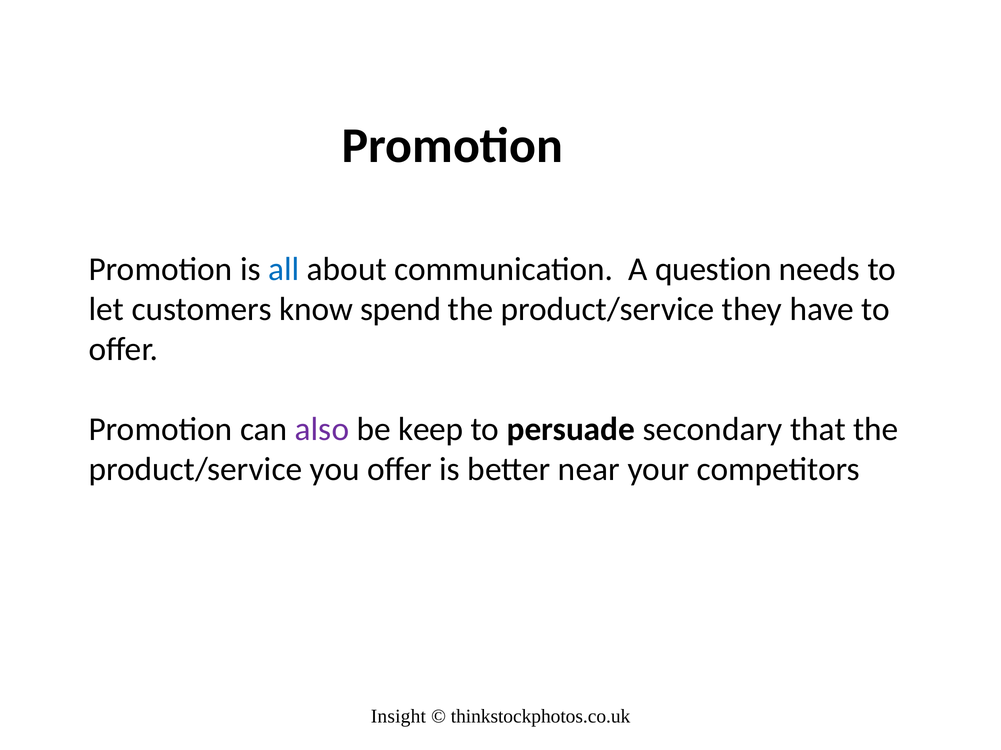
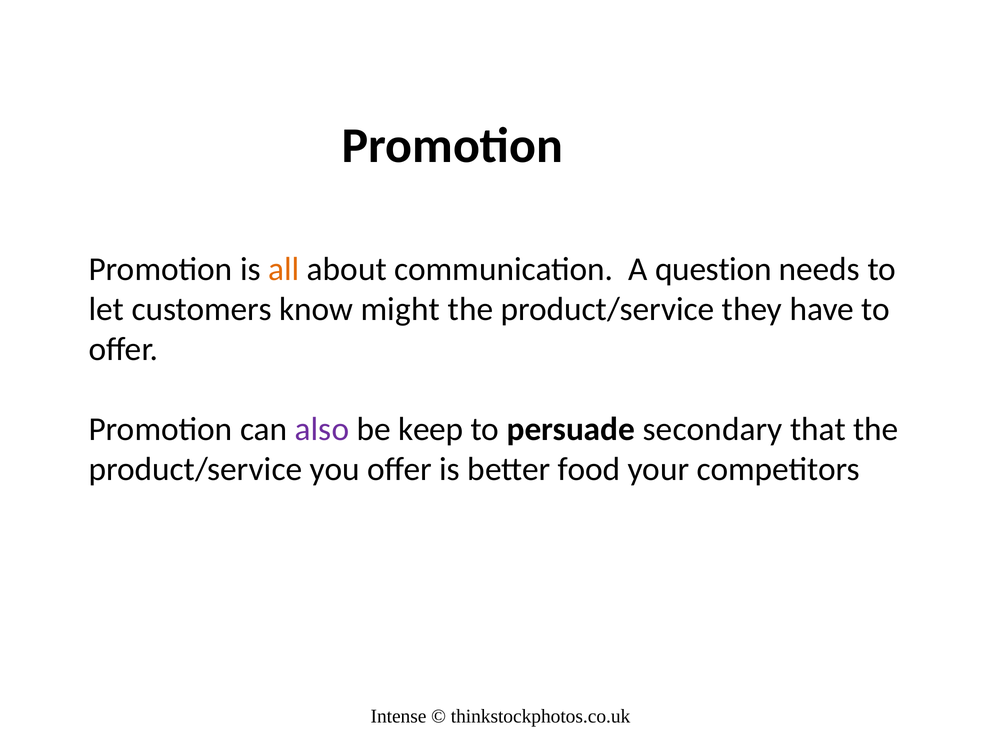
all colour: blue -> orange (284, 269)
spend: spend -> might (400, 309)
near: near -> food (589, 470)
Insight: Insight -> Intense (399, 717)
